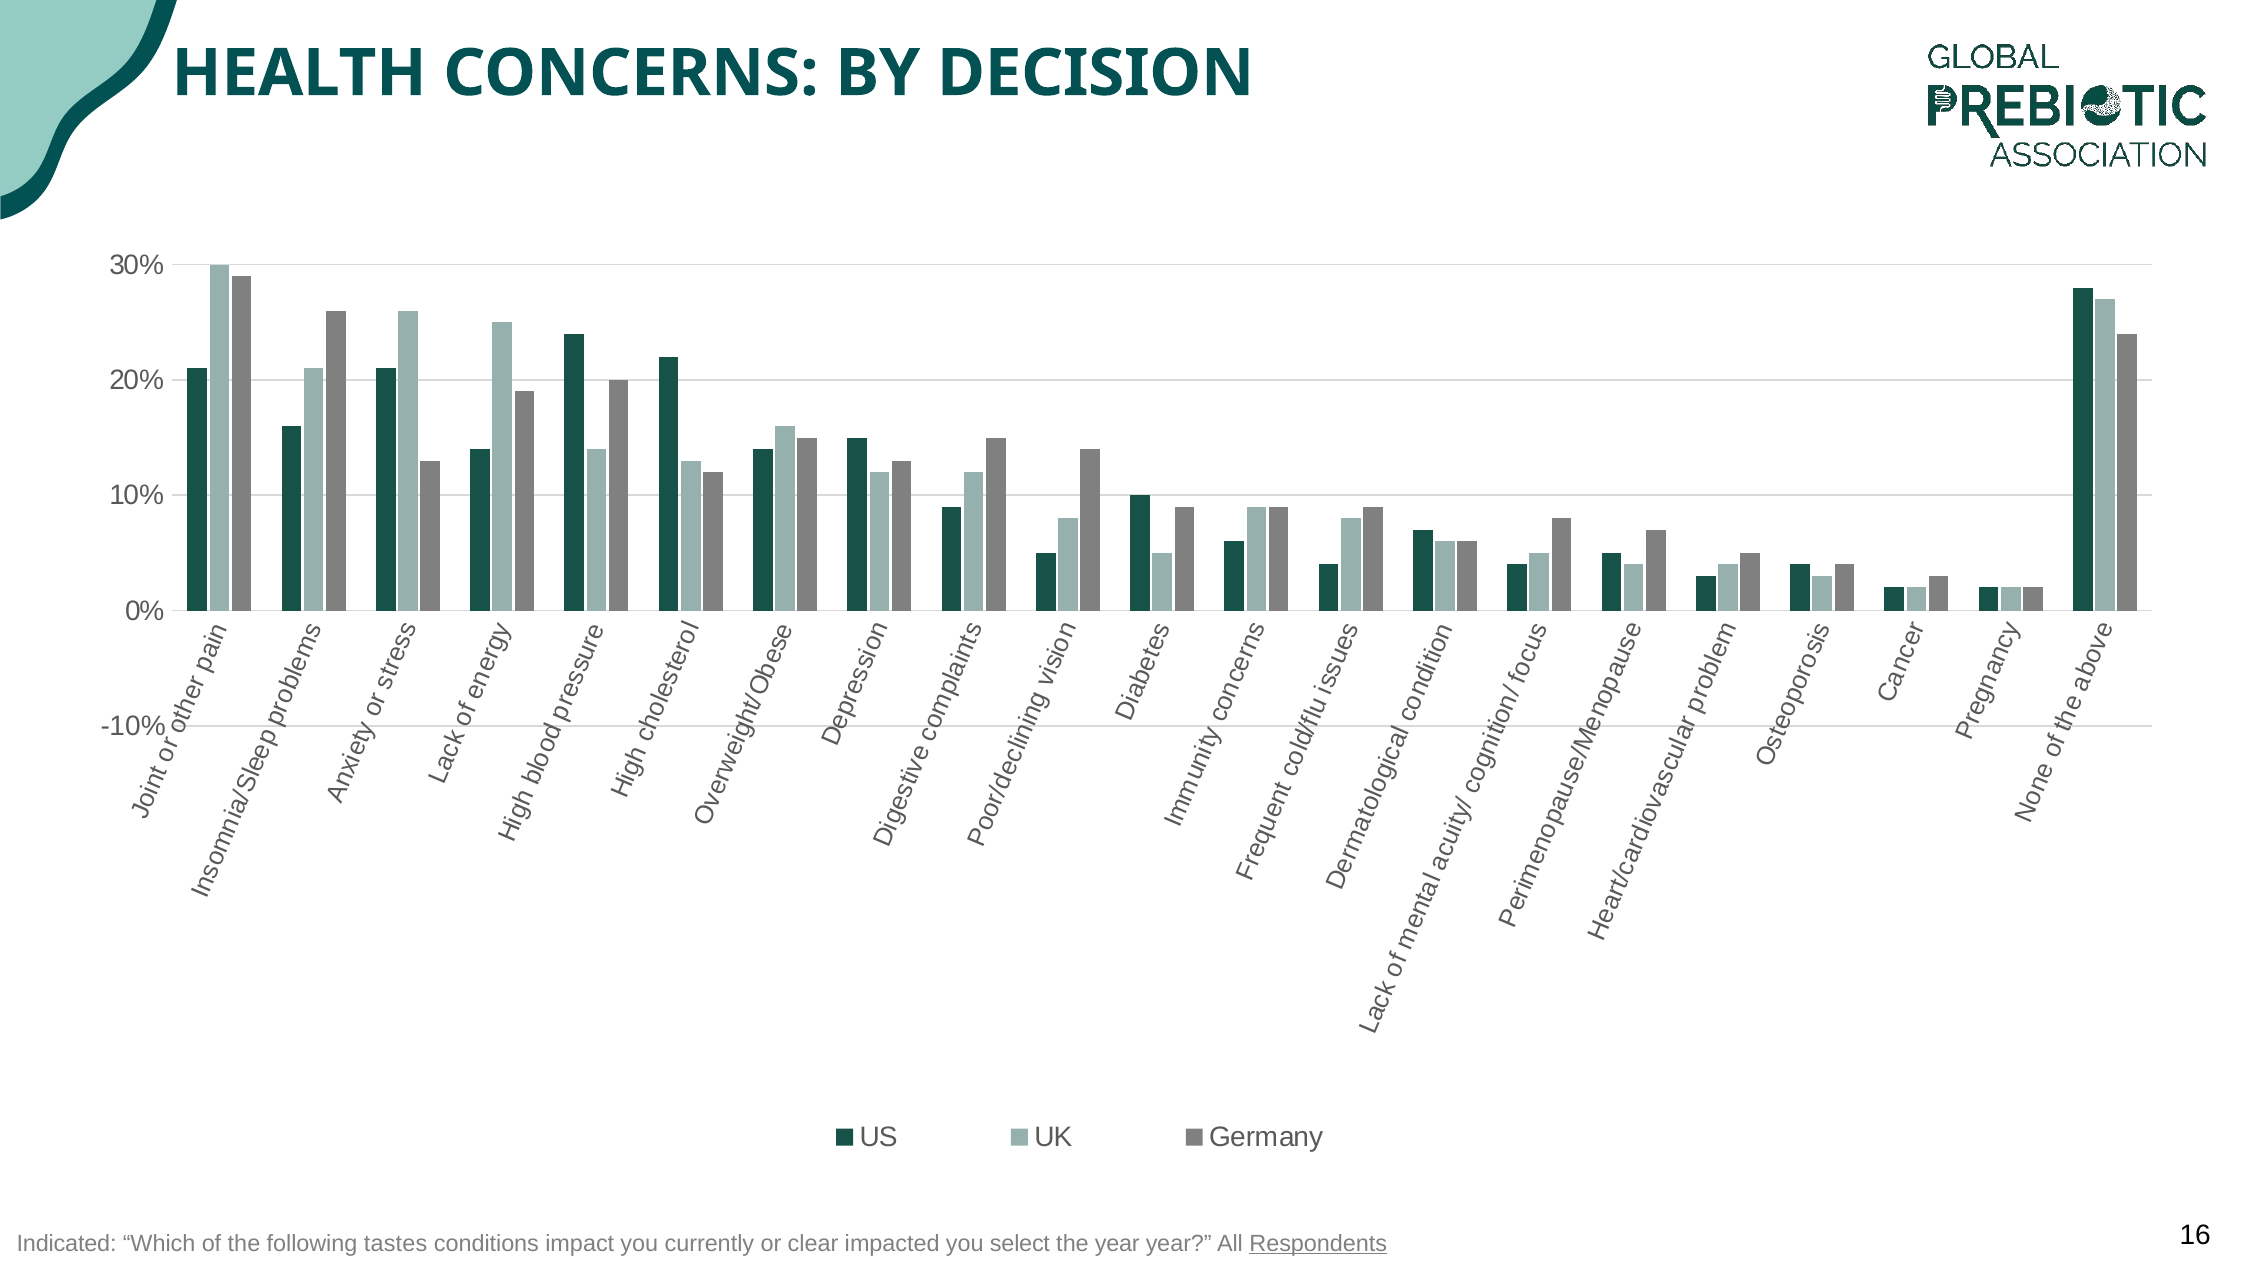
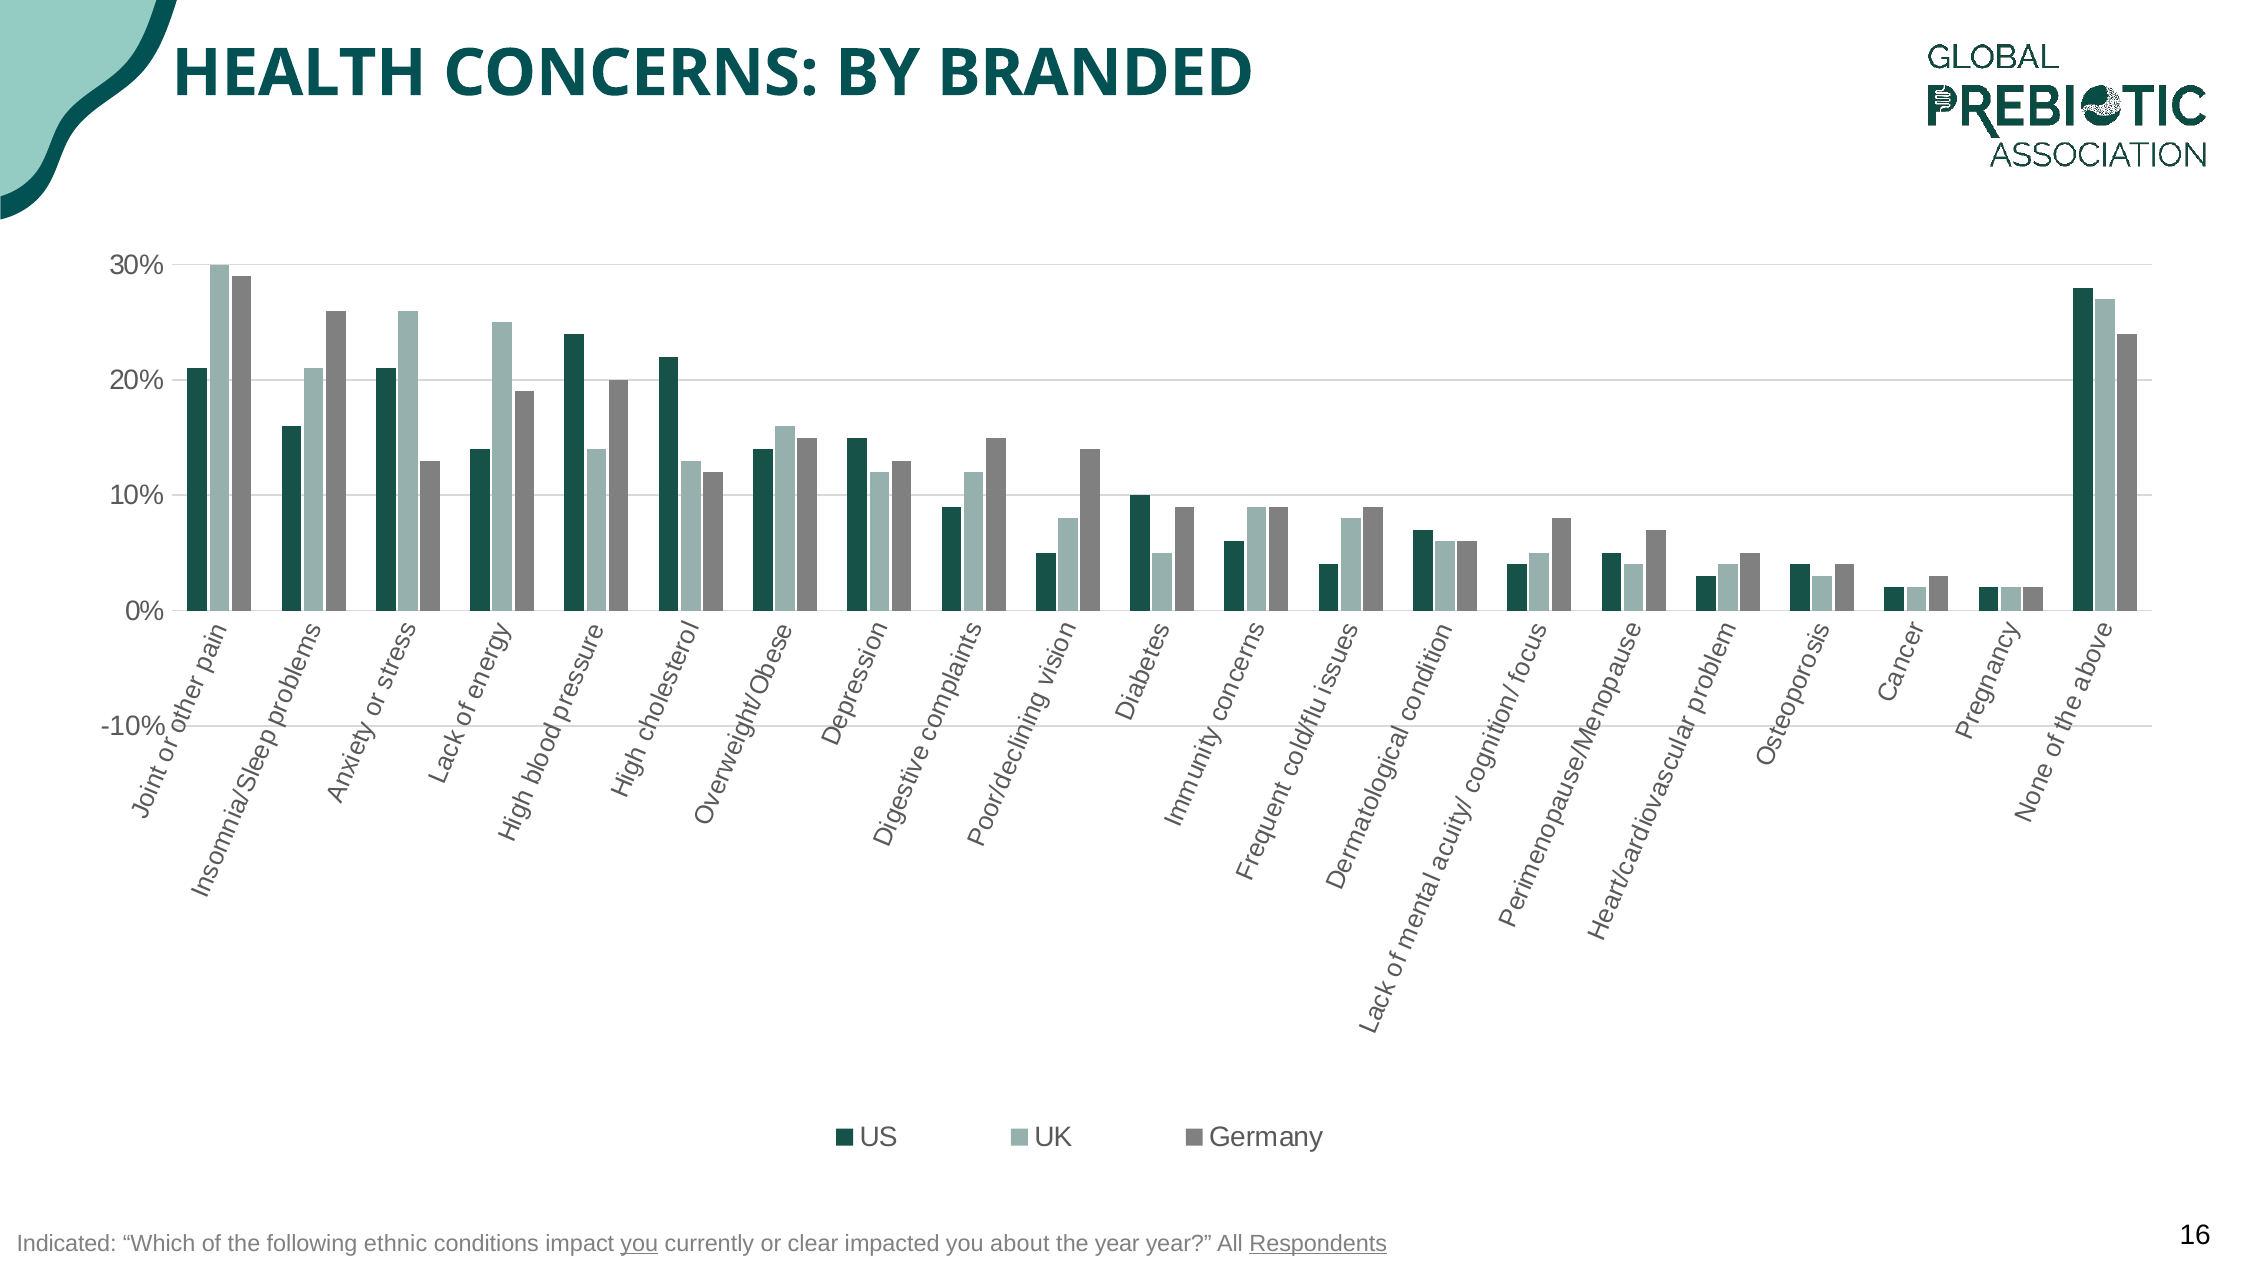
DECISION: DECISION -> BRANDED (1096, 73)
tastes: tastes -> ethnic (396, 1243)
you underline: none -> present (639, 1243)
select: select -> about (1020, 1243)
